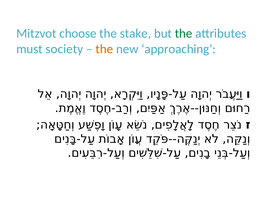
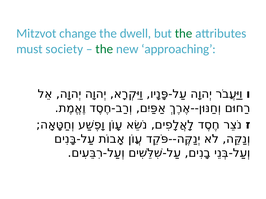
choose: choose -> change (78, 34)
stake: stake -> dwell (136, 34)
the colour: orange -> green (104, 49)
